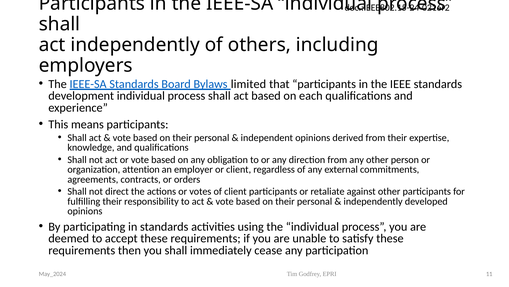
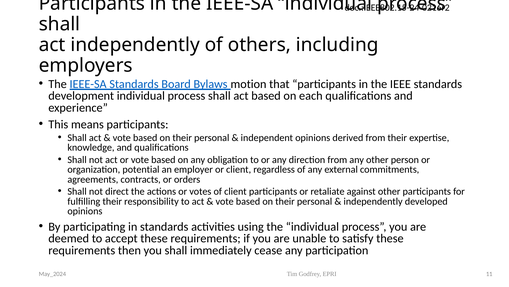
limited: limited -> motion (249, 84)
attention: attention -> potential (141, 169)
